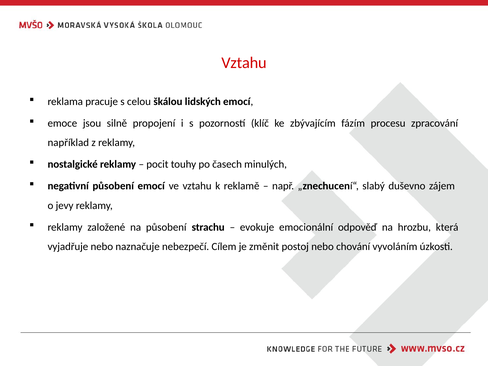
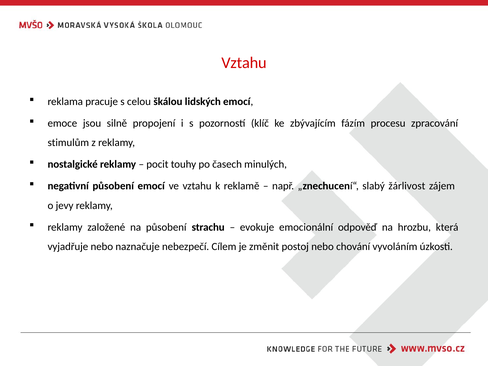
například: například -> stimulům (68, 143)
duševno: duševno -> žárlivost (407, 186)
